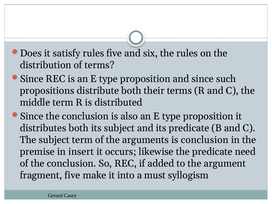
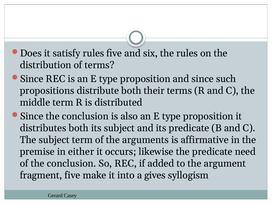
is conclusion: conclusion -> affirmative (205, 140)
insert: insert -> either (81, 152)
must: must -> gives (155, 175)
